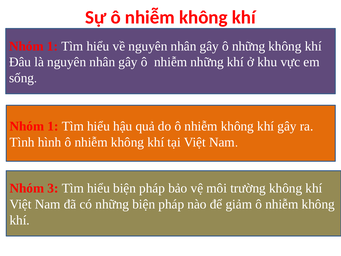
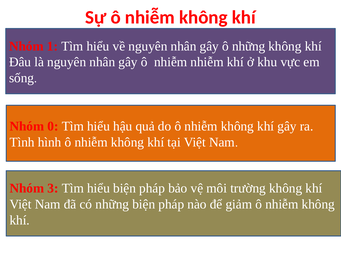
nhiễm những: những -> nhiễm (207, 62)
1: 1 -> 0 (53, 126)
